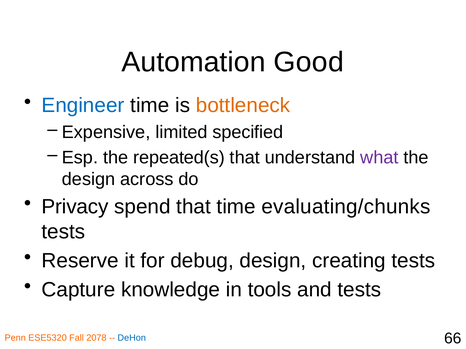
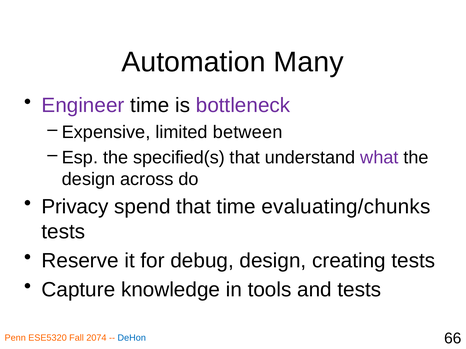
Good: Good -> Many (309, 62)
Engineer colour: blue -> purple (83, 106)
bottleneck colour: orange -> purple (243, 106)
specified: specified -> between (248, 132)
repeated(s: repeated(s -> specified(s (179, 158)
2078: 2078 -> 2074 (96, 338)
